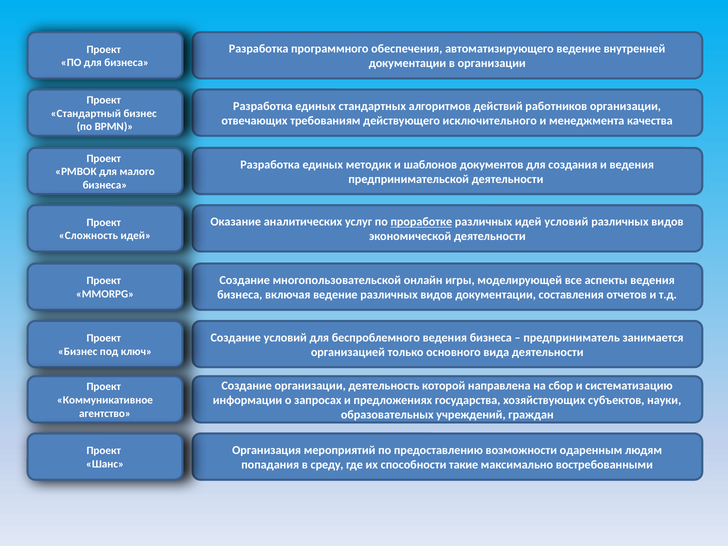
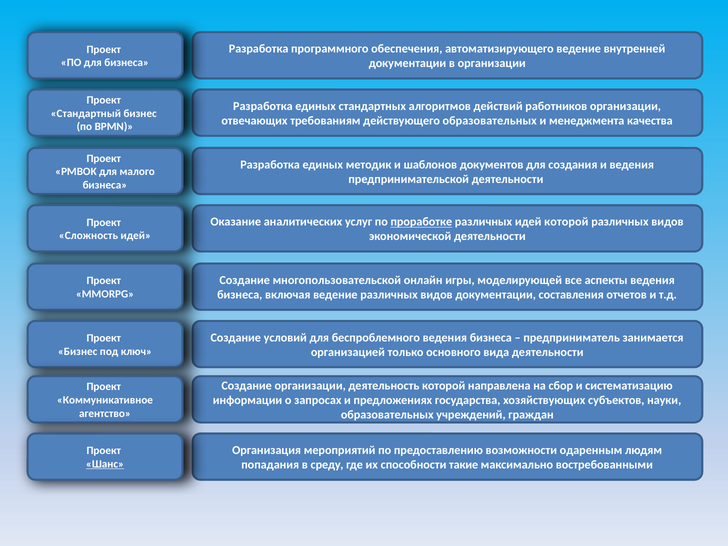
действующего исключительного: исключительного -> образовательных (490, 121)
идей условий: условий -> которой (566, 222)
Шанс underline: none -> present (105, 464)
